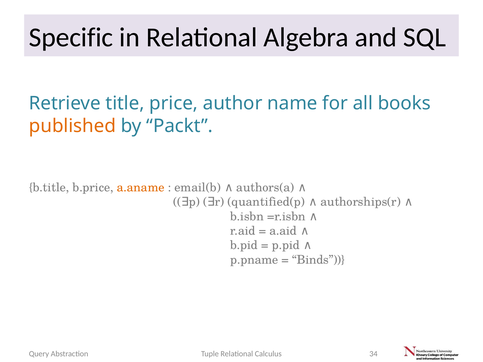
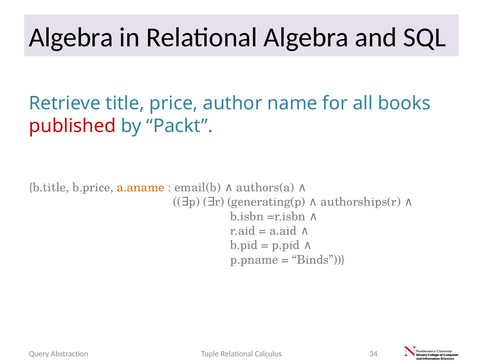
Specific: Specific -> Algebra (71, 37)
published colour: orange -> red (72, 126)
quantified(p: quantified(p -> generating(p (266, 202)
